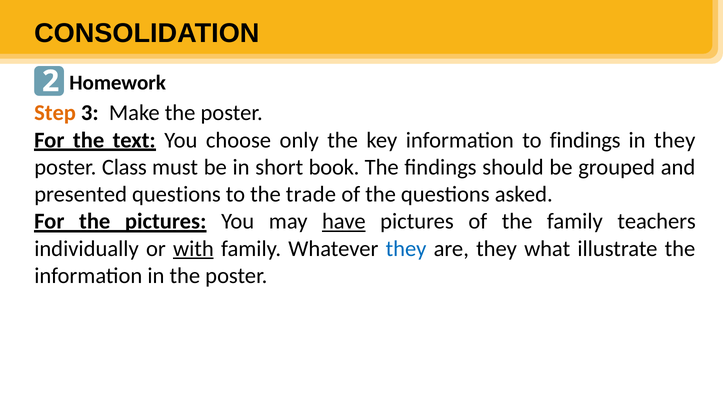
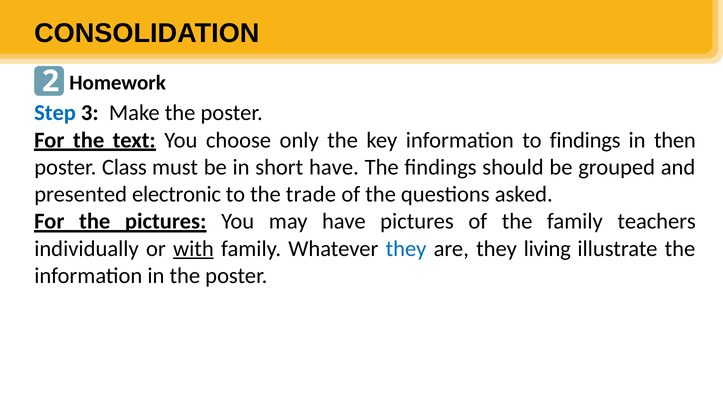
Step colour: orange -> blue (55, 113)
in they: they -> then (675, 140)
short book: book -> have (334, 167)
presented questions: questions -> electronic (177, 194)
have underline: present -> none (344, 221)
what: what -> living (547, 248)
